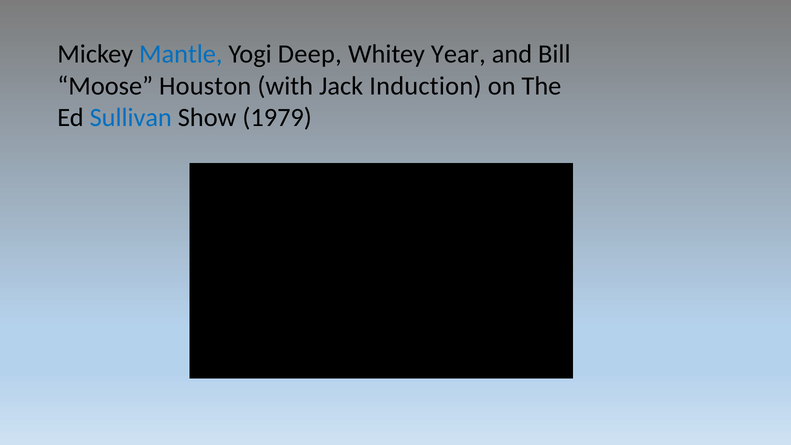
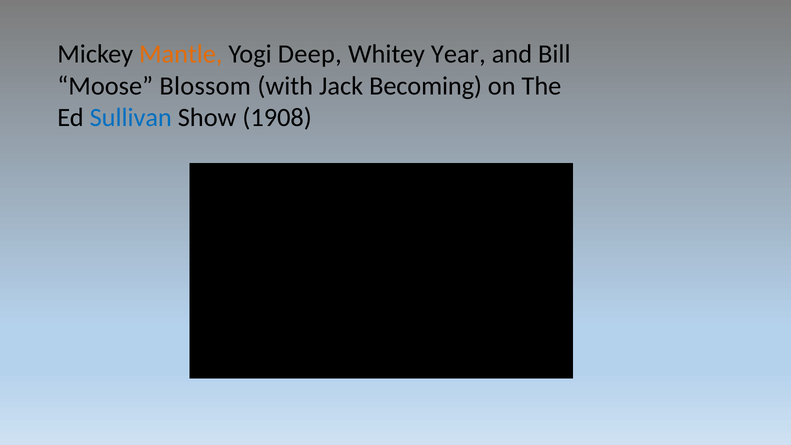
Mantle colour: blue -> orange (181, 54)
Houston: Houston -> Blossom (205, 86)
Induction: Induction -> Becoming (426, 86)
1979: 1979 -> 1908 (277, 117)
